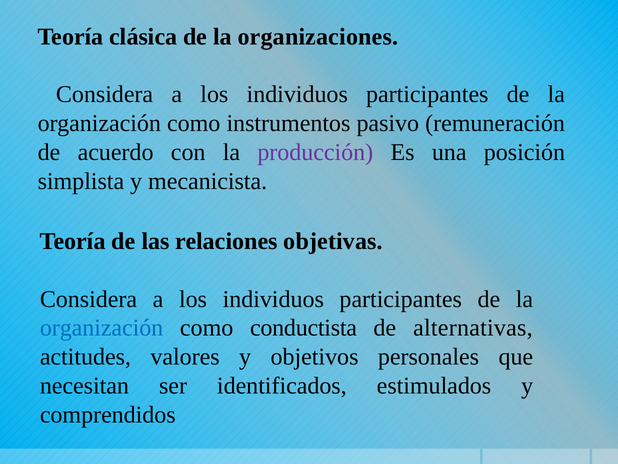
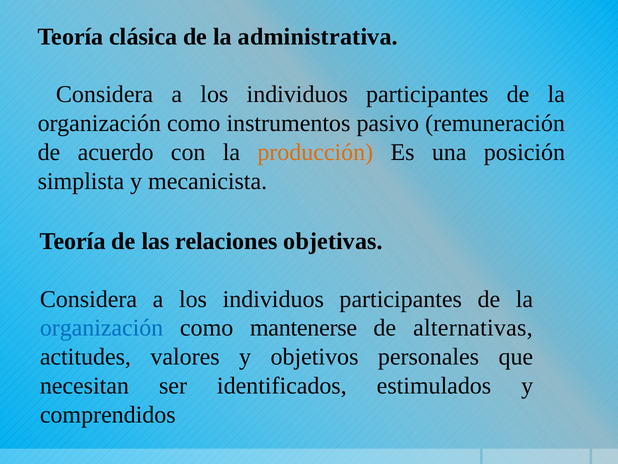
organizaciones: organizaciones -> administrativa (318, 37)
producción colour: purple -> orange (315, 152)
conductista: conductista -> mantenerse (303, 328)
